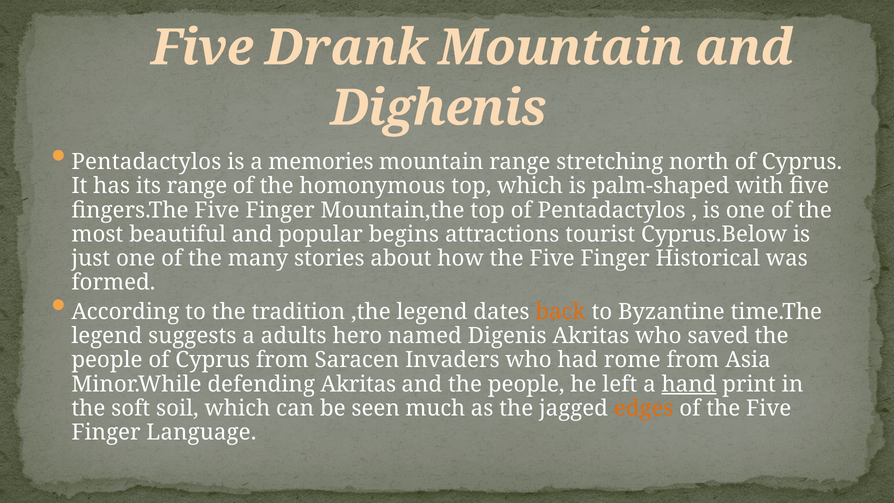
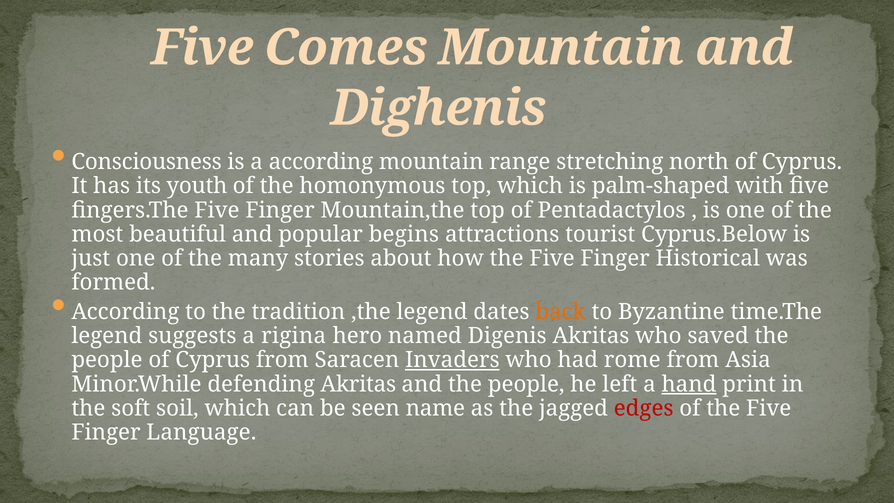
Drank: Drank -> Comes (346, 48)
Pentadactylos: Pentadactylos -> Consciousness (147, 162)
a memories: memories -> according (321, 162)
its range: range -> youth (197, 186)
adults: adults -> rigina (294, 336)
Invaders underline: none -> present (452, 360)
much: much -> name (435, 408)
edges colour: orange -> red (644, 408)
